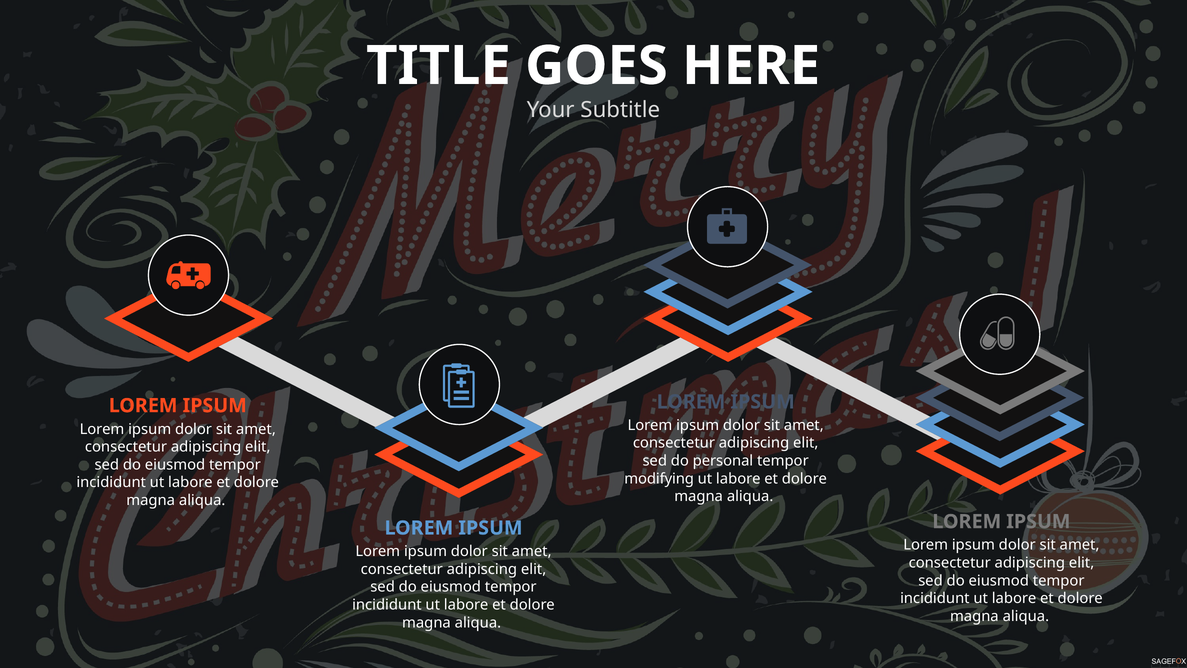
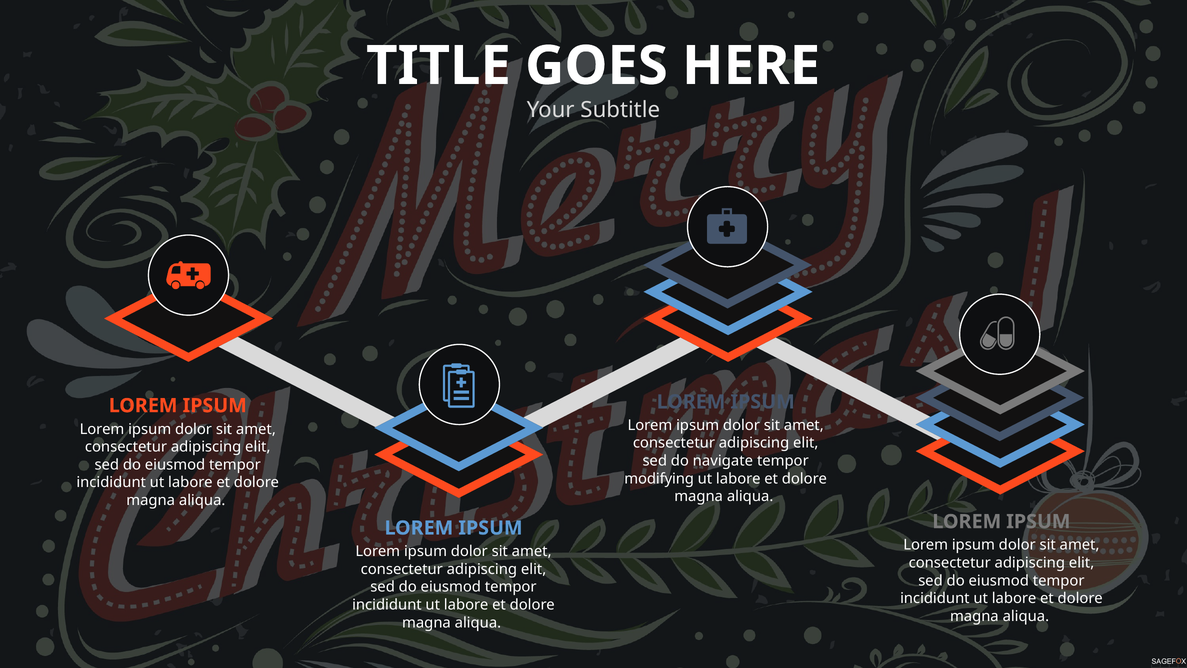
personal: personal -> navigate (723, 461)
